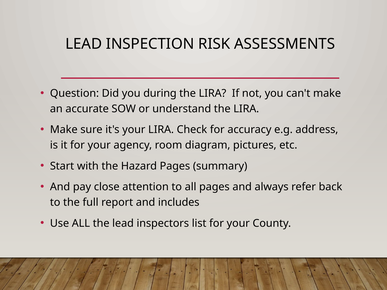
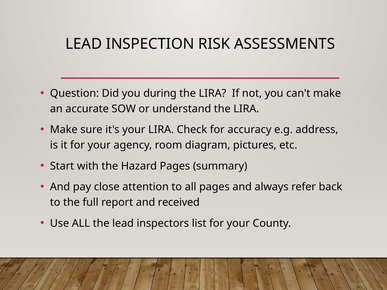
includes: includes -> received (179, 203)
